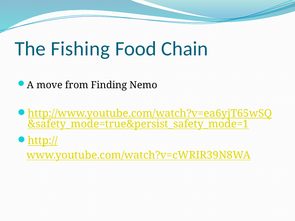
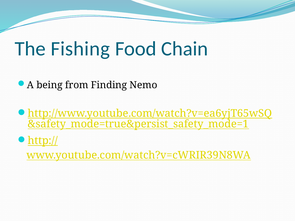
move: move -> being (50, 85)
